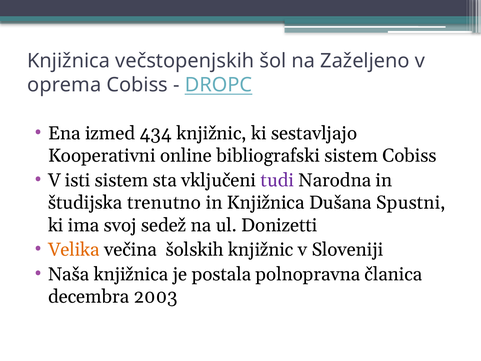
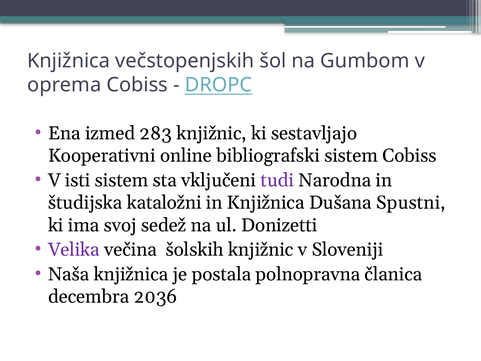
Zaželjeno: Zaželjeno -> Gumbom (365, 61)
434: 434 -> 283 (156, 133)
trenutno: trenutno -> kataložni (164, 203)
Velika colour: orange -> purple (74, 250)
2003: 2003 -> 2036 (156, 296)
